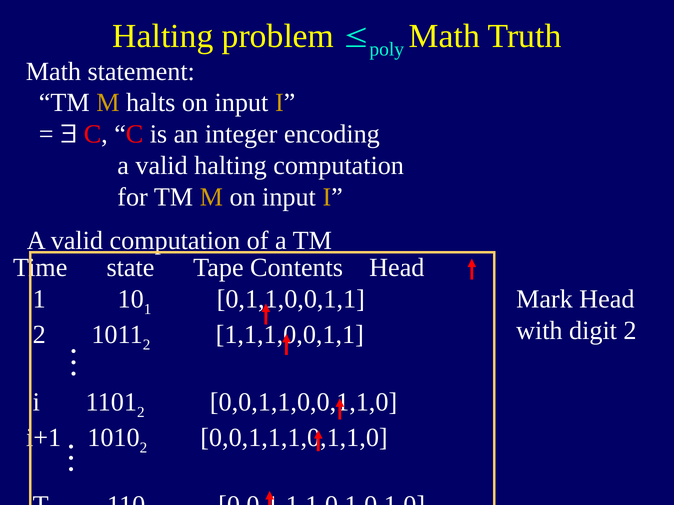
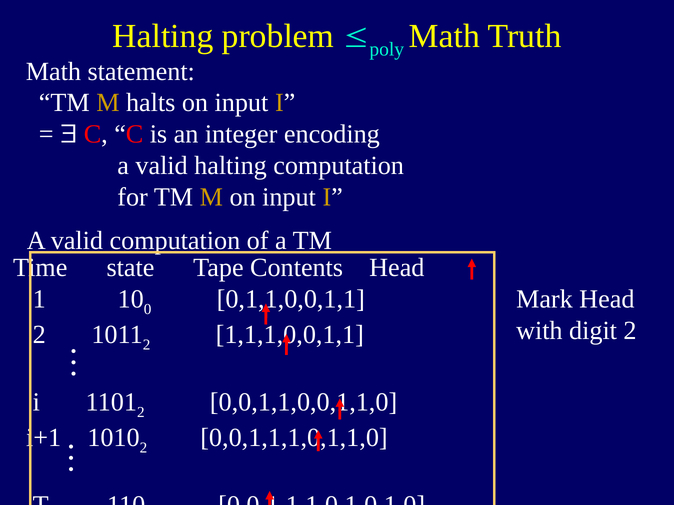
1: 1 -> 0 (148, 309)
